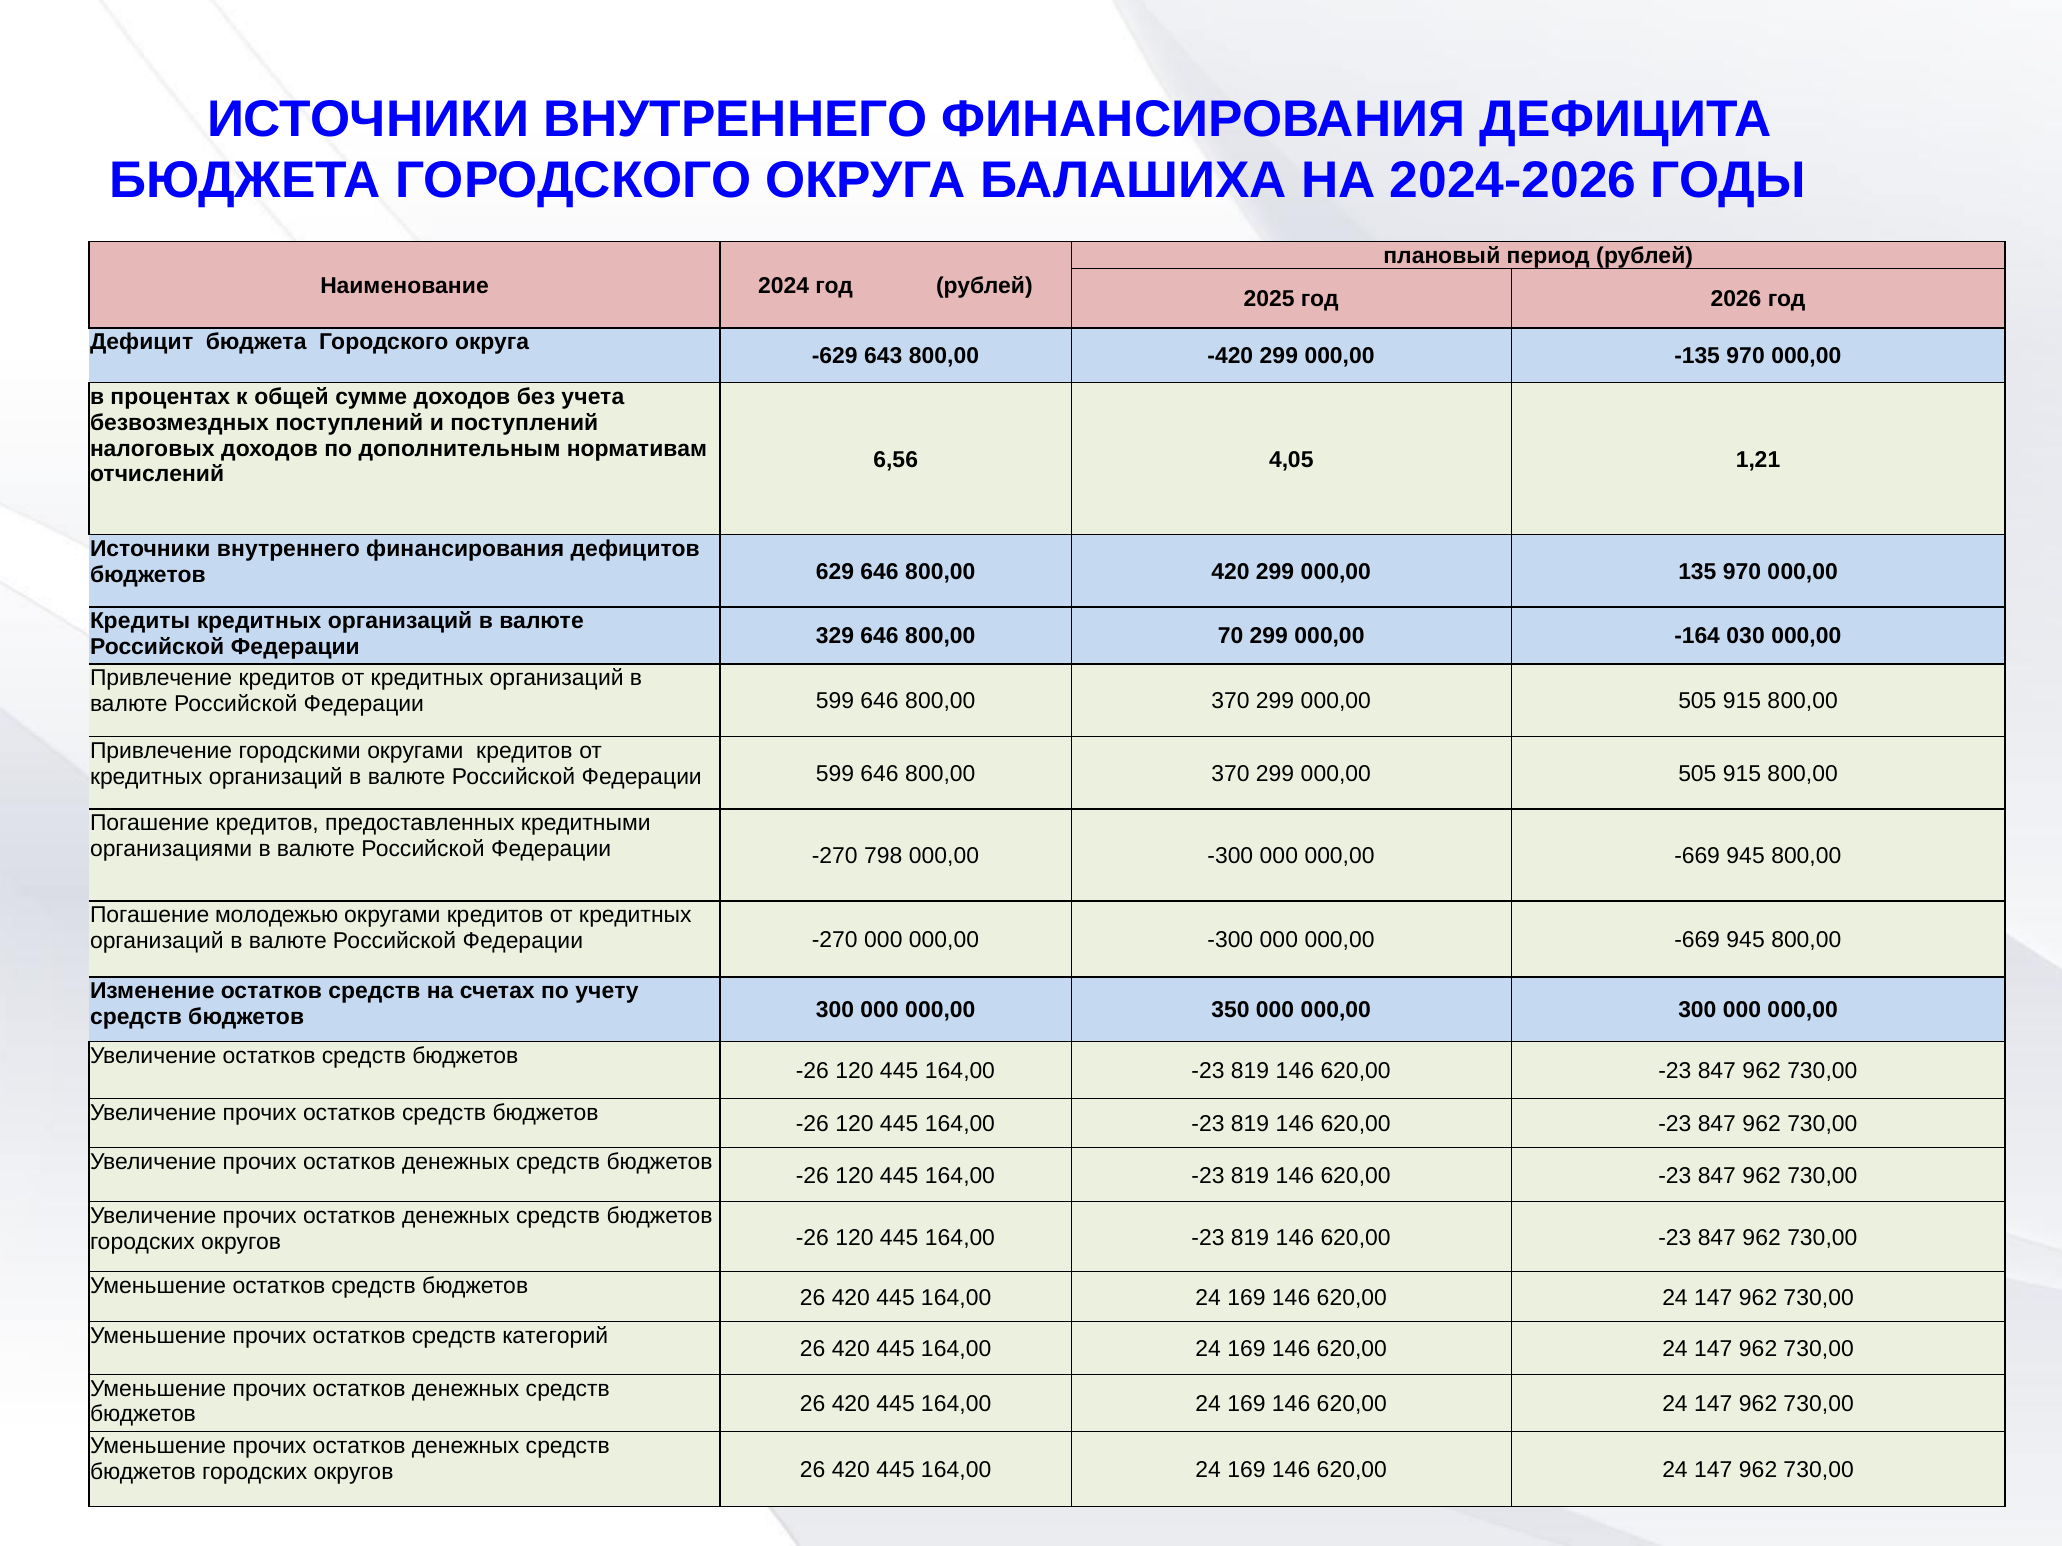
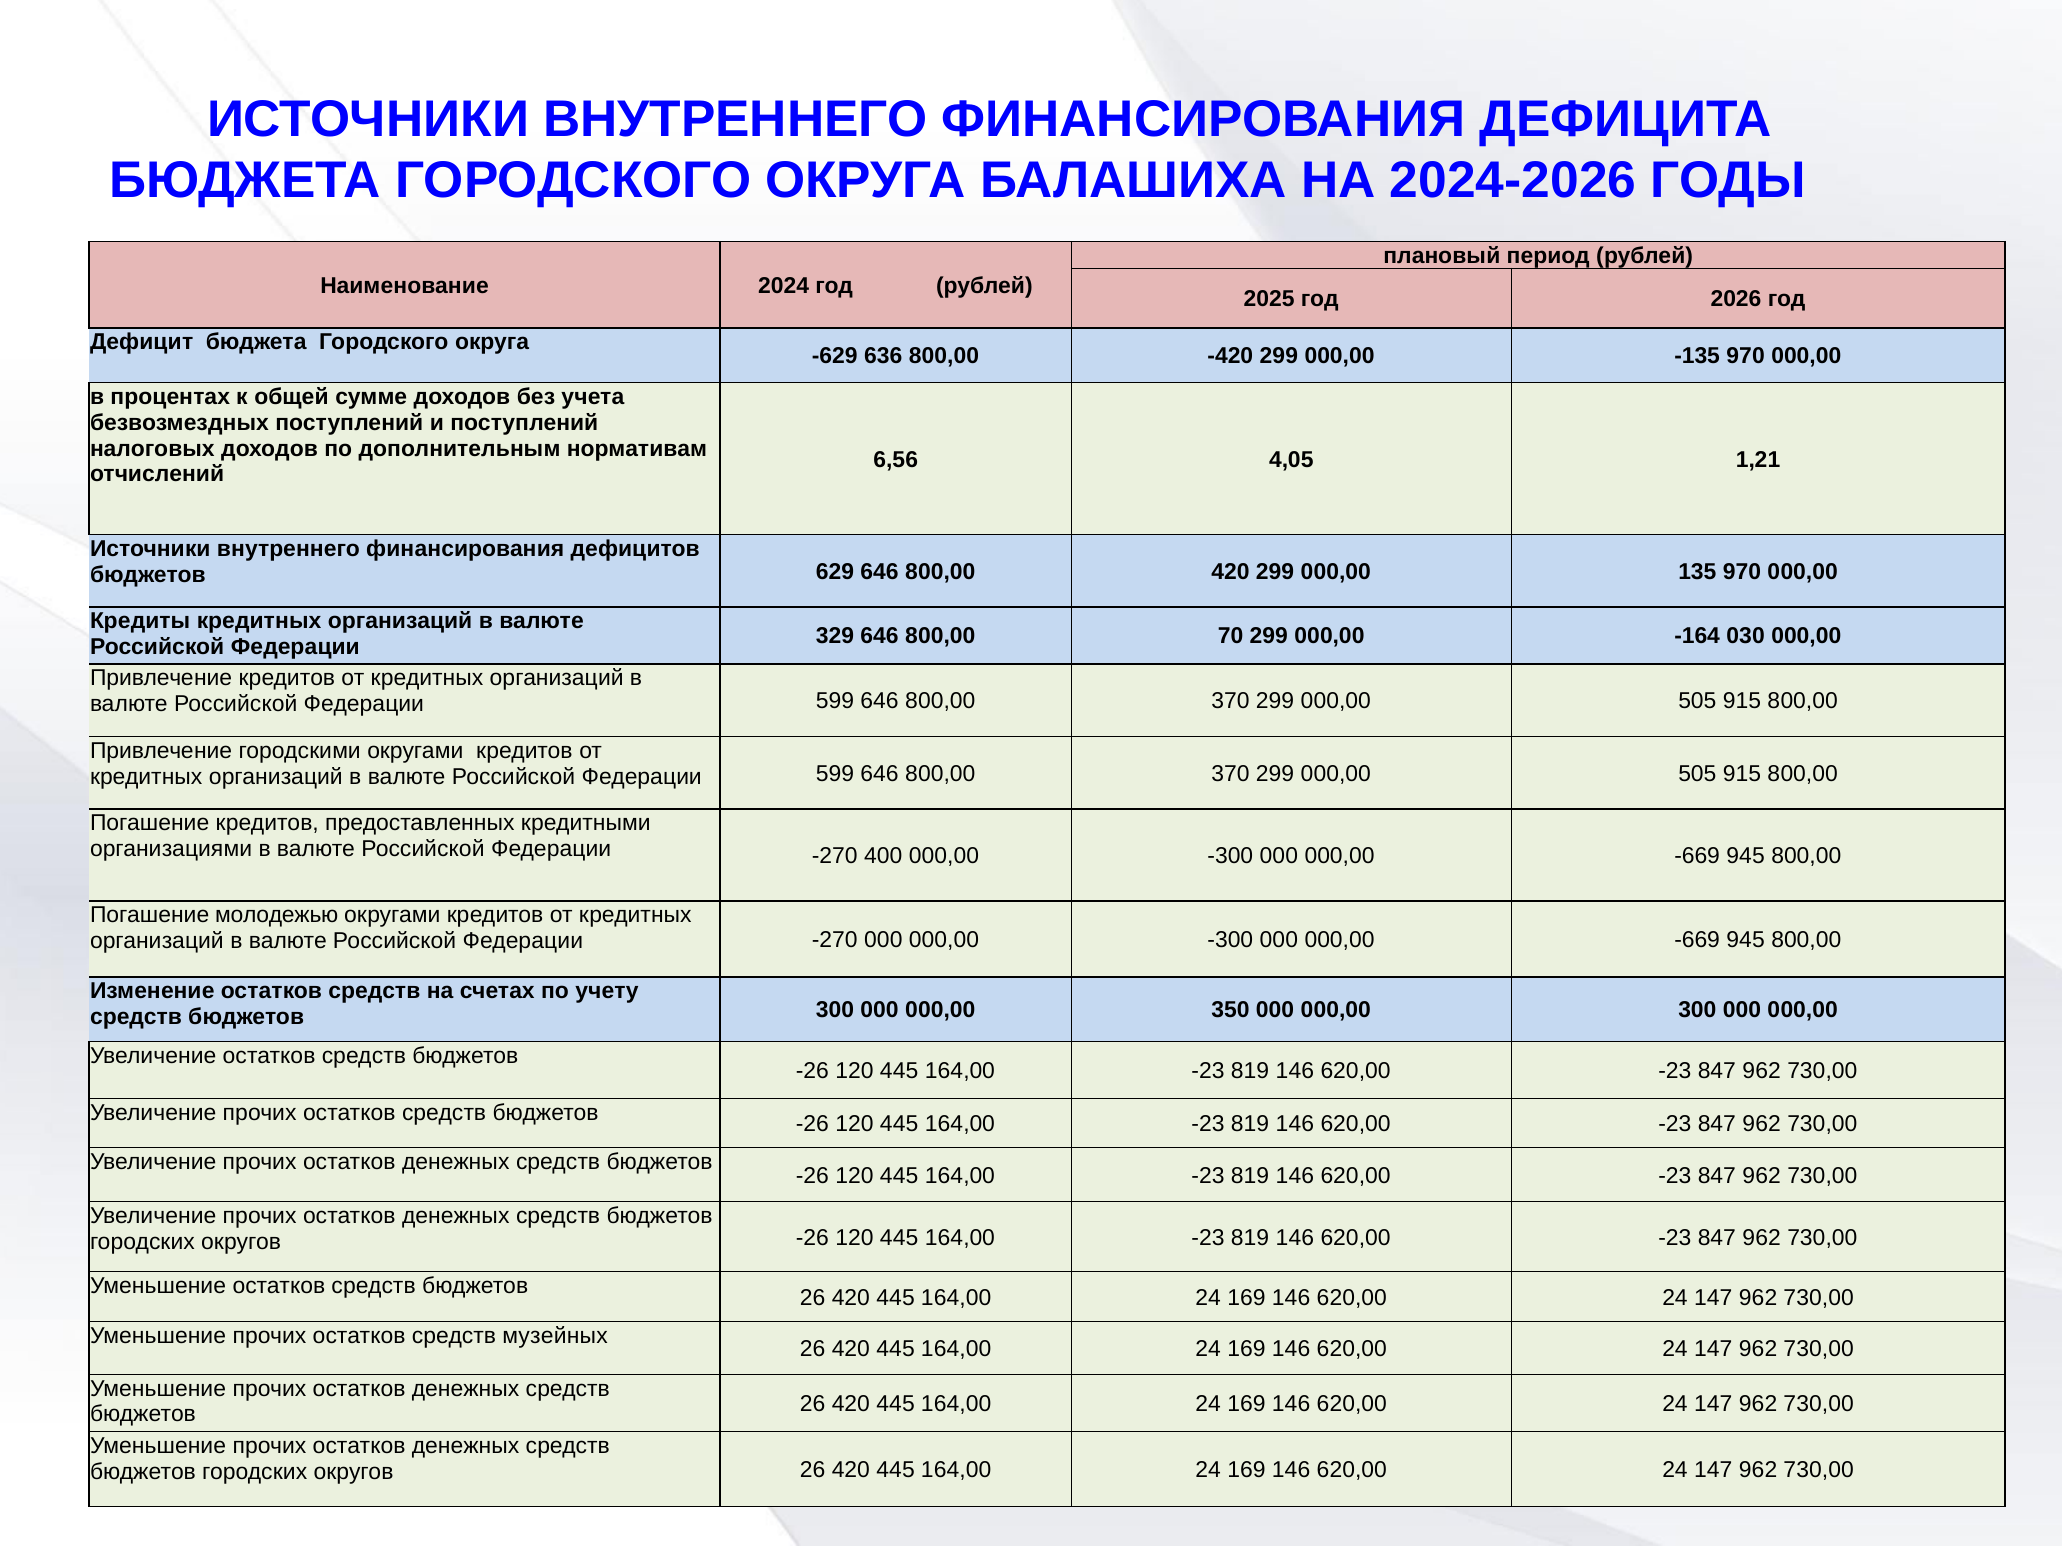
643: 643 -> 636 (883, 356)
798: 798 -> 400 (883, 856)
категорий: категорий -> музейных (555, 1336)
